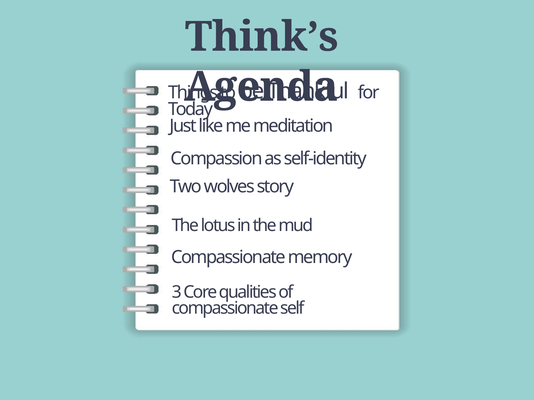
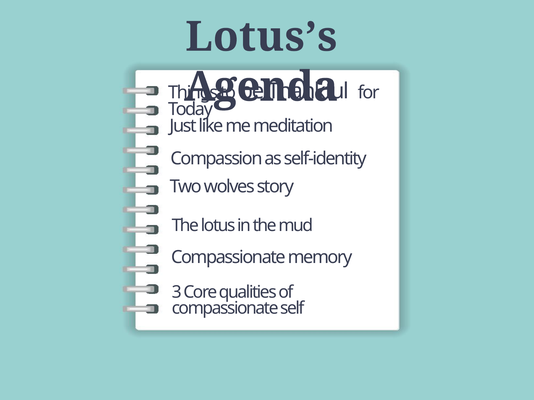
Think’s: Think’s -> Lotus’s (261, 37)
